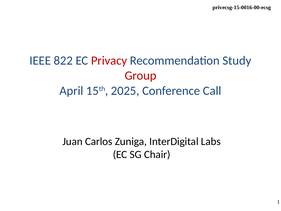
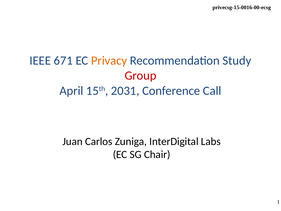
822: 822 -> 671 (63, 61)
Privacy colour: red -> orange (109, 61)
2025: 2025 -> 2031 (125, 91)
